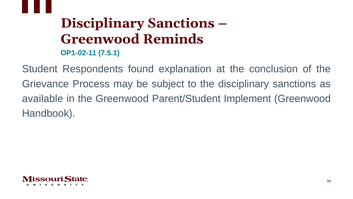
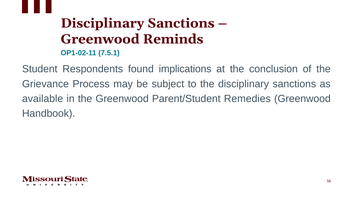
explanation: explanation -> implications (185, 69)
Implement: Implement -> Remedies (247, 98)
